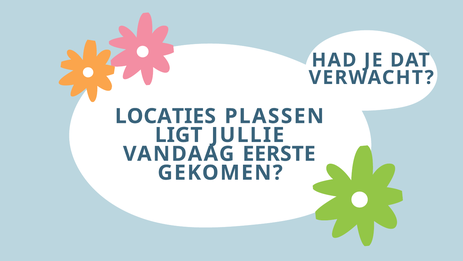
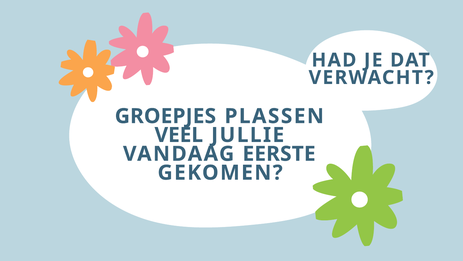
LOCATIES: LOCATIES -> GROEPJES (165, 116)
LIGT: LIGT -> VEEL (179, 135)
